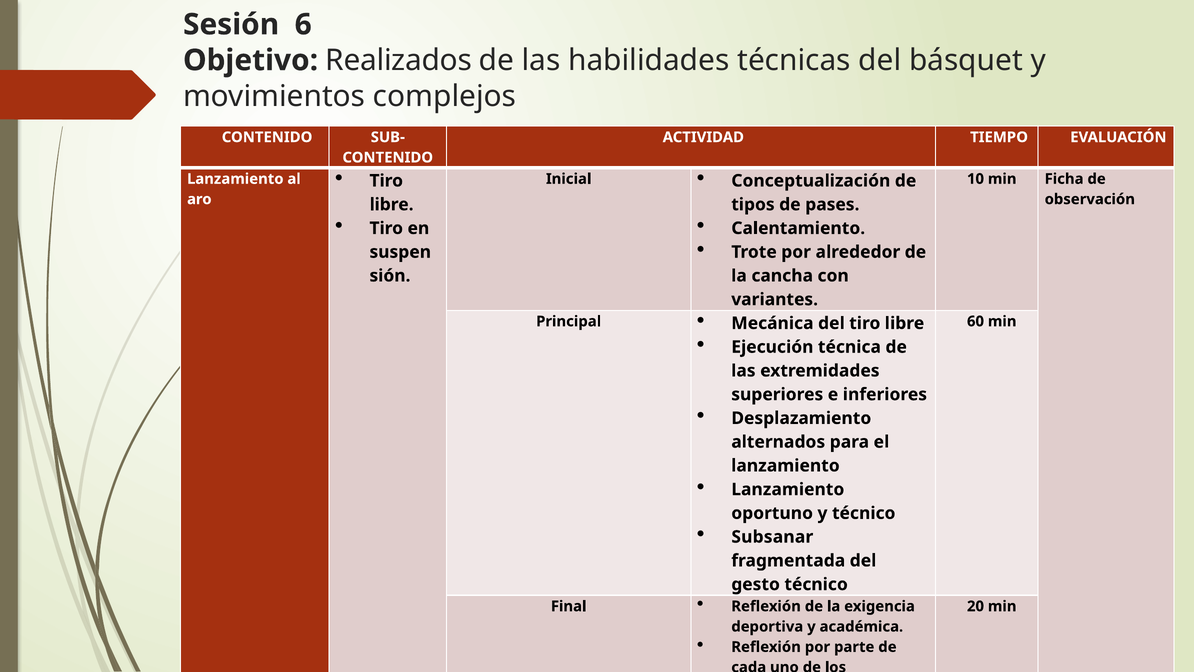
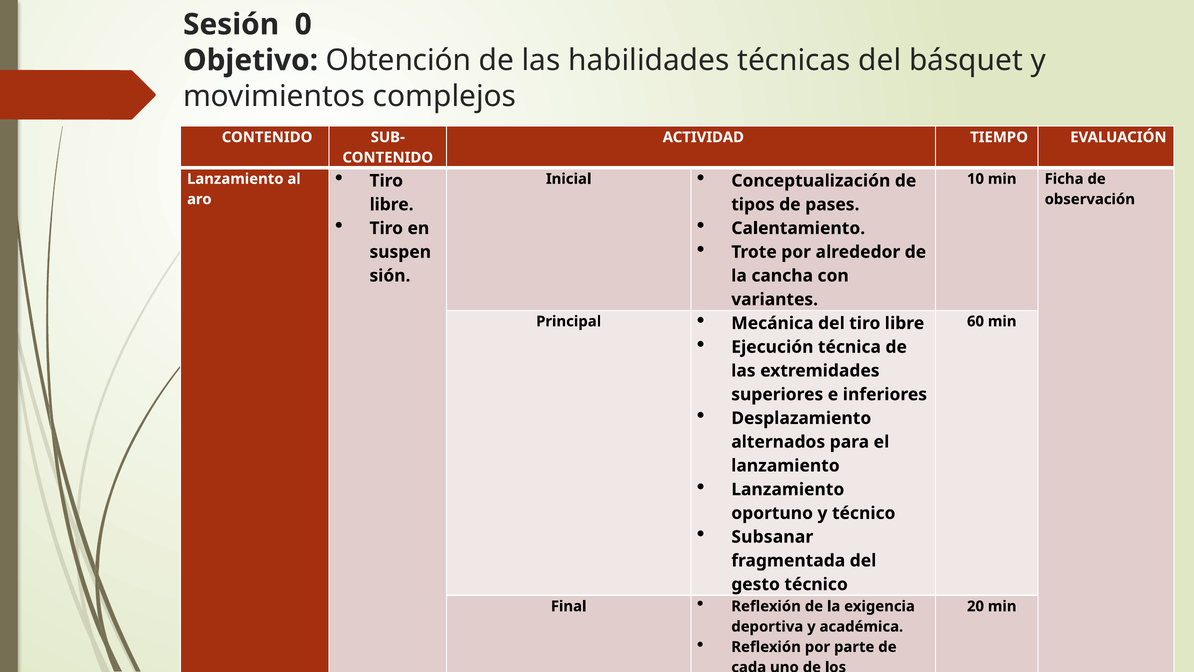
6: 6 -> 0 (303, 24)
Realizados: Realizados -> Obtención (399, 60)
